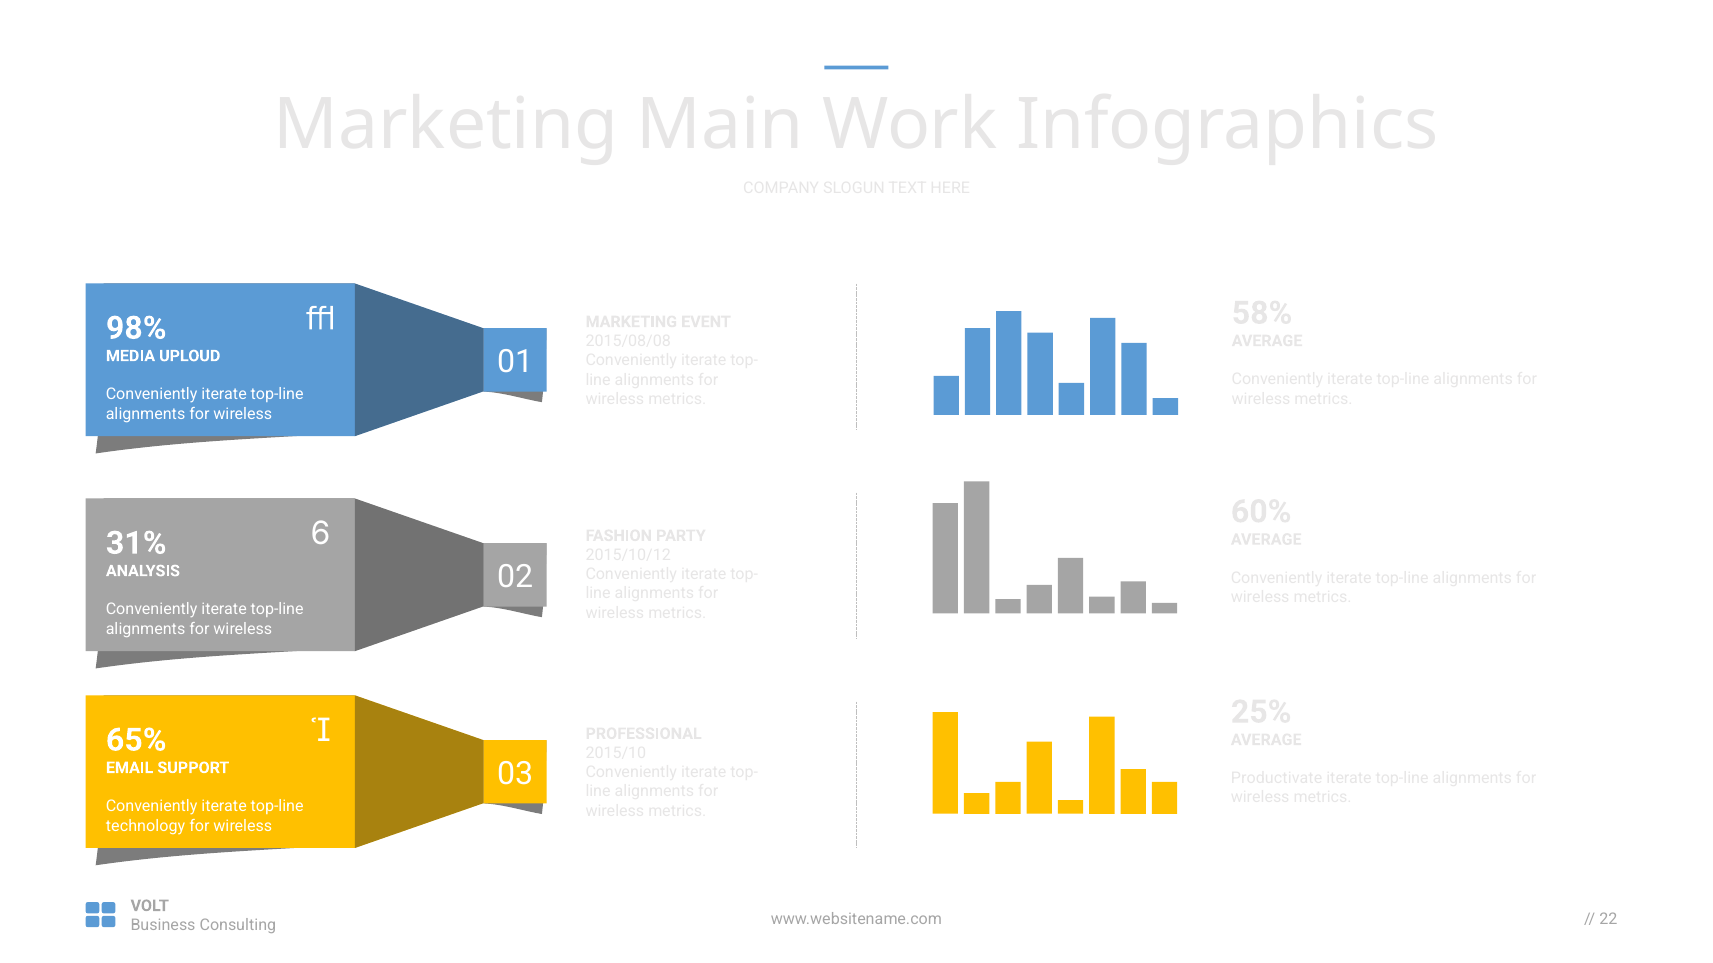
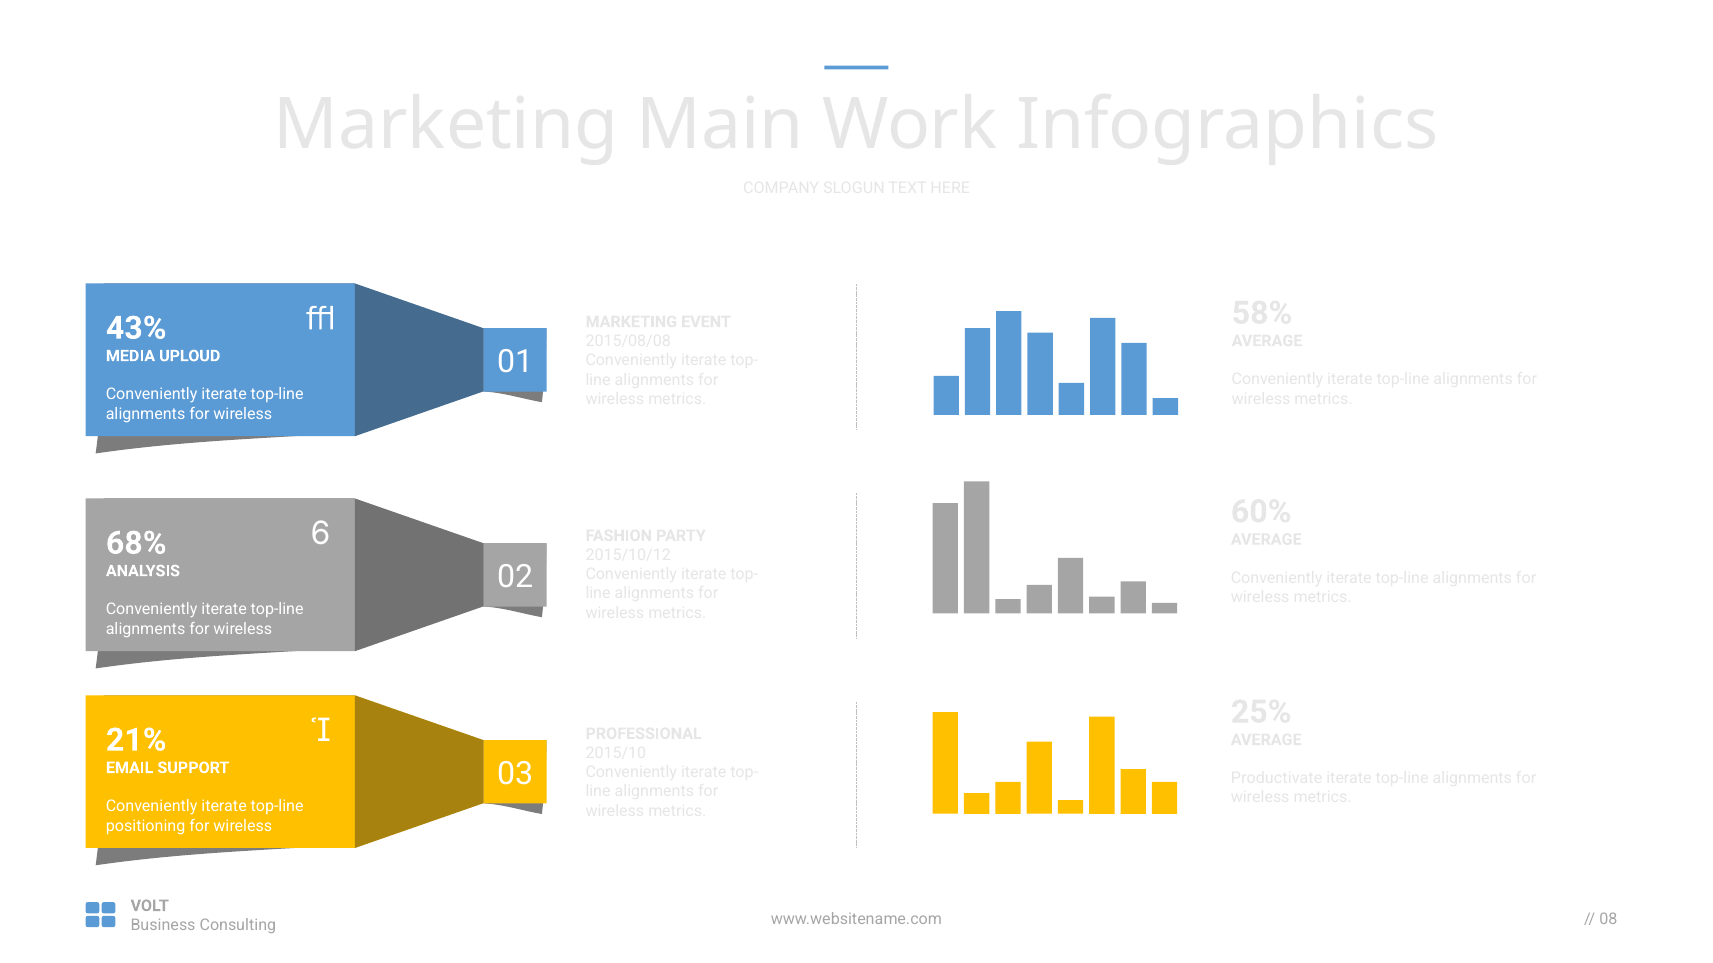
98%: 98% -> 43% (136, 328)
31%: 31% -> 68% (136, 543)
65%: 65% -> 21% (136, 740)
technology: technology -> positioning (146, 826)
22: 22 -> 08 (1608, 920)
